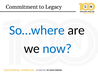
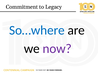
now colour: blue -> purple (57, 48)
